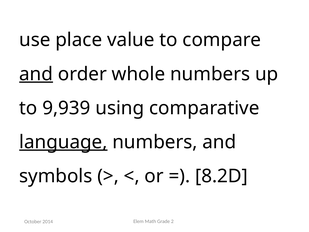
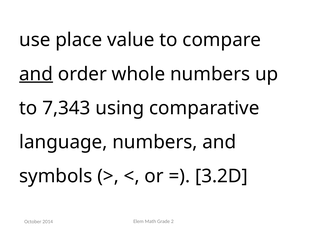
9,939: 9,939 -> 7,343 (66, 108)
language underline: present -> none (63, 142)
8.2D: 8.2D -> 3.2D (221, 176)
